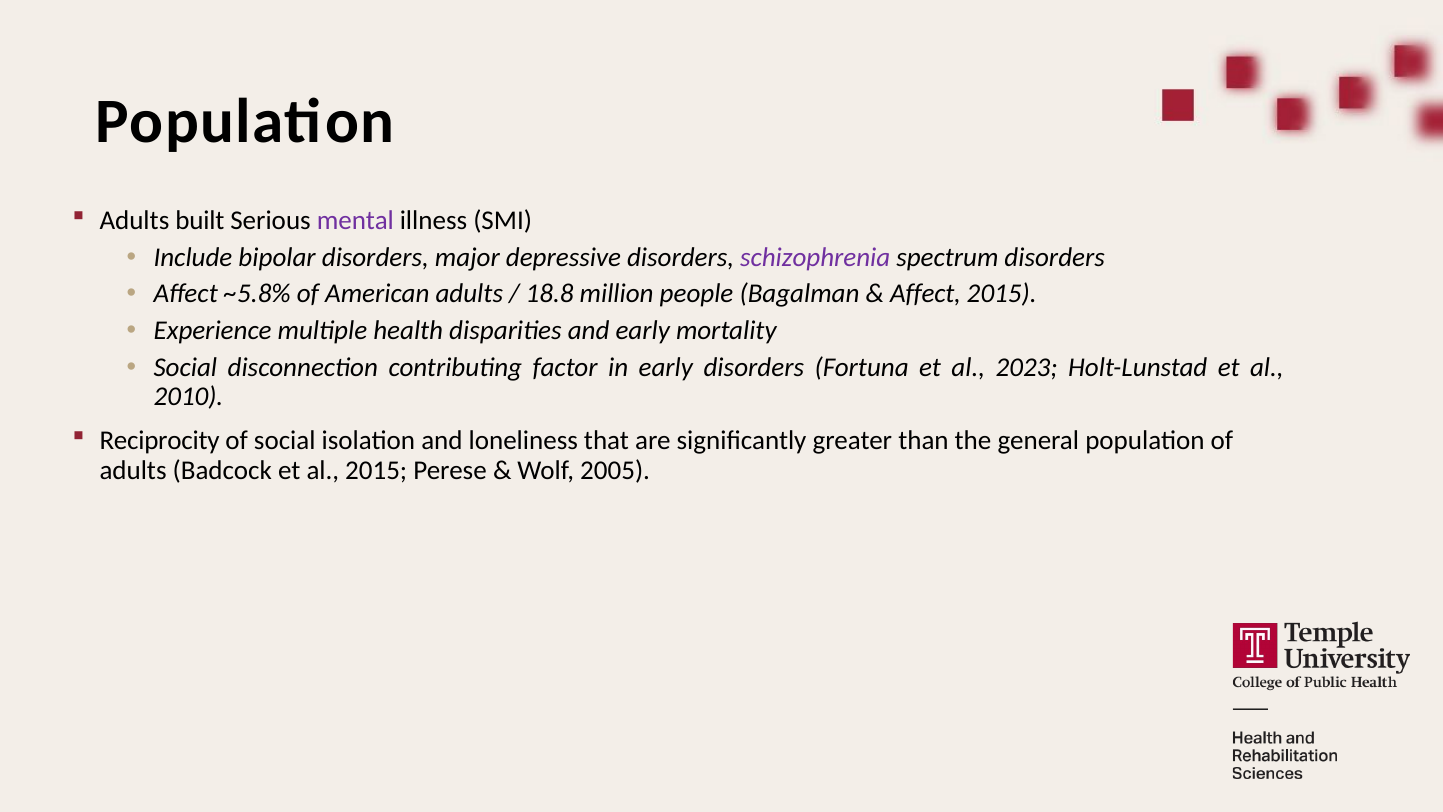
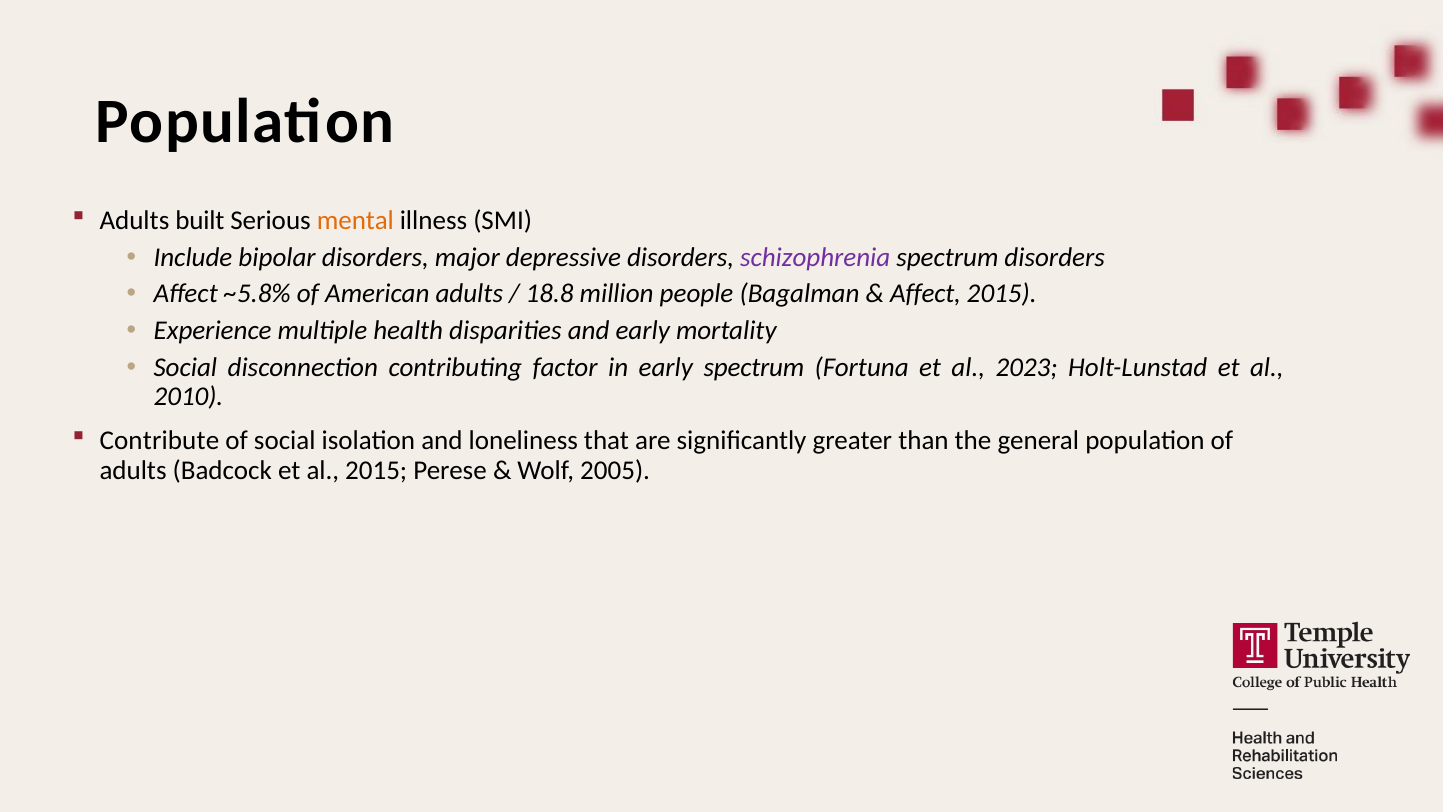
mental colour: purple -> orange (355, 220)
early disorders: disorders -> spectrum (754, 367)
Reciprocity: Reciprocity -> Contribute (159, 441)
